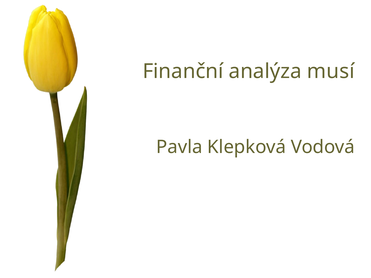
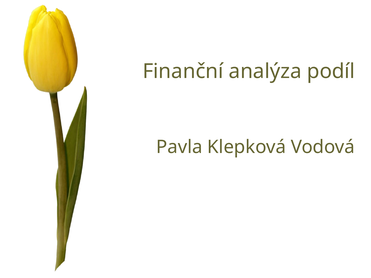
musí: musí -> podíl (331, 71)
